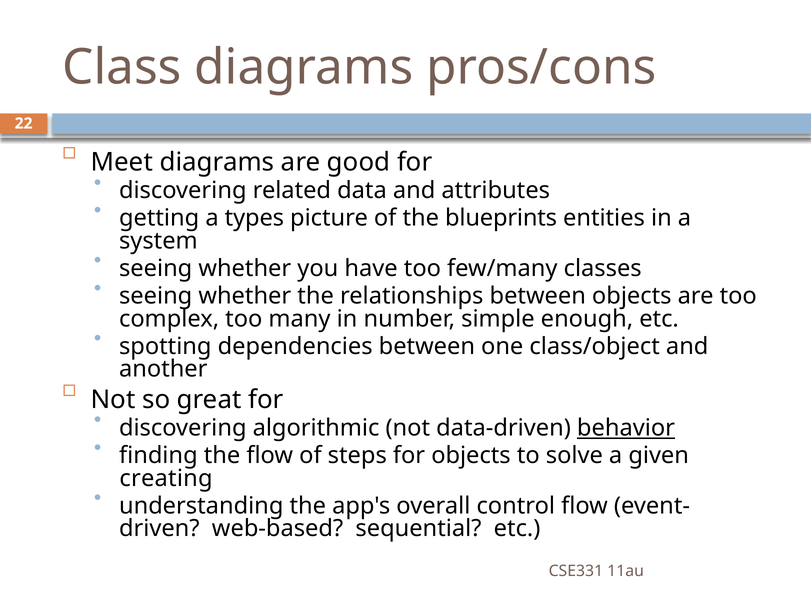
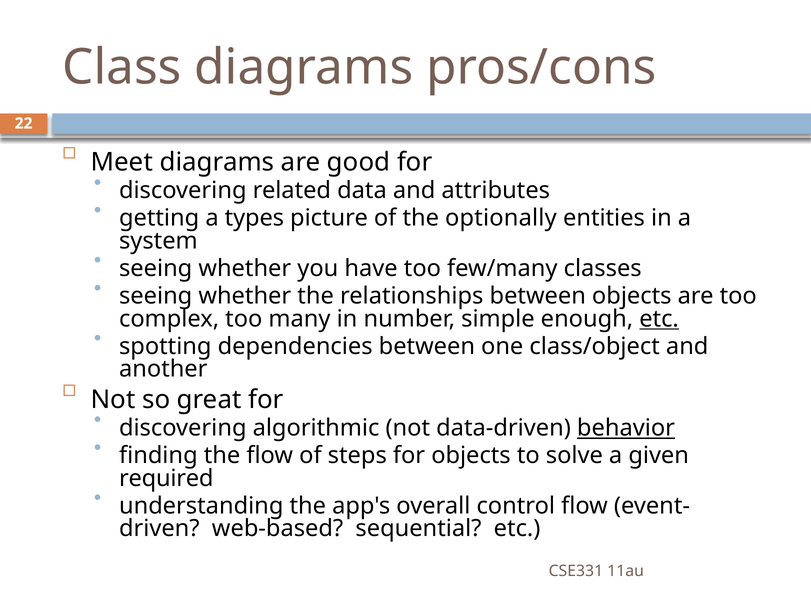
blueprints: blueprints -> optionally (501, 218)
etc underline: none -> present (659, 319)
creating: creating -> required (166, 478)
